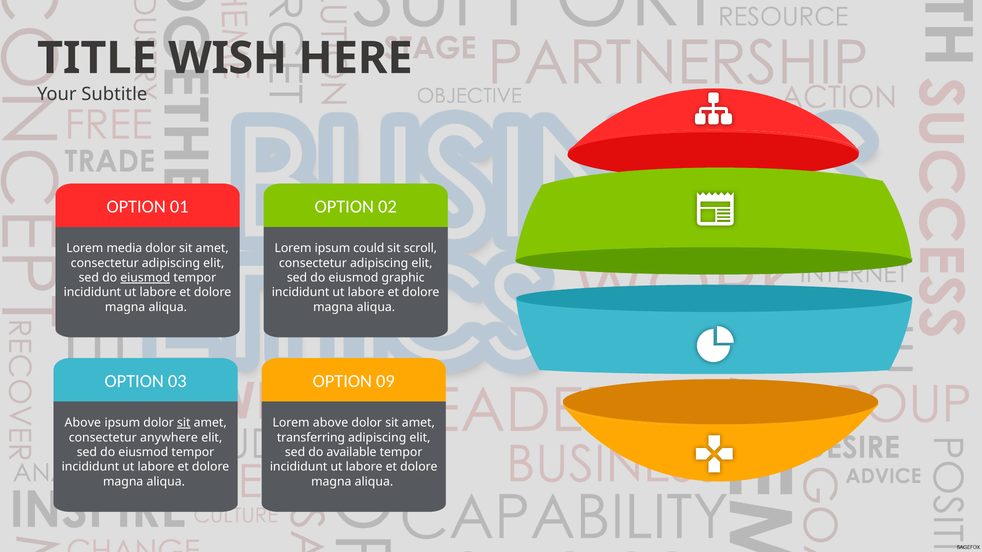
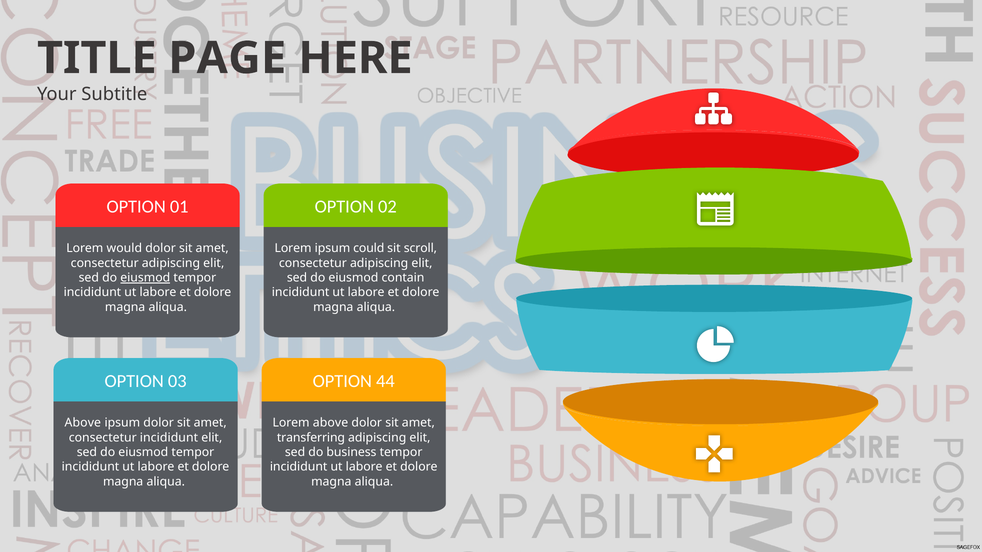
WISH: WISH -> PAGE (227, 58)
media: media -> would (124, 248)
graphic: graphic -> contain (403, 278)
09: 09 -> 44 (385, 381)
sit underline: present -> none (184, 423)
consectetur anywhere: anywhere -> incididunt (169, 438)
available: available -> business (351, 453)
